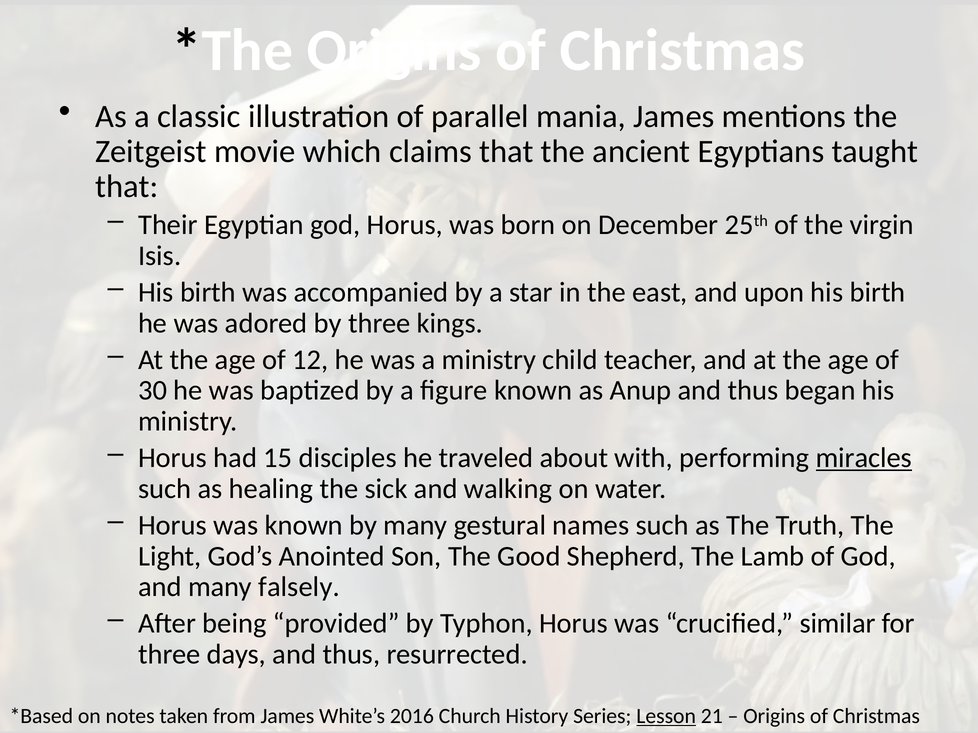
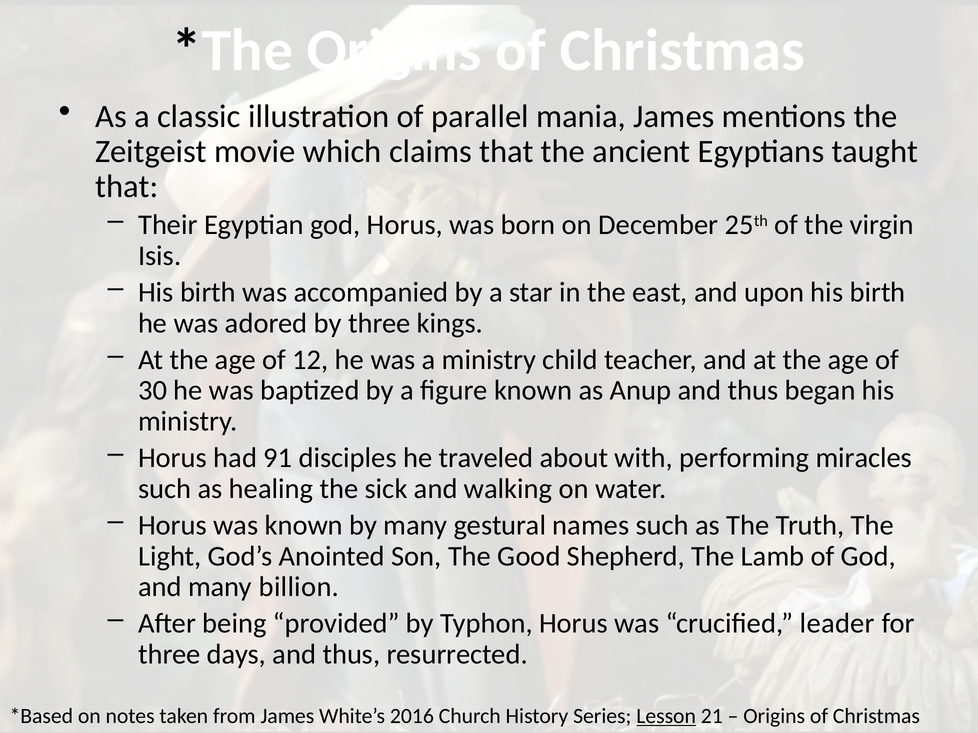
15: 15 -> 91 (278, 458)
miracles underline: present -> none (864, 458)
falsely: falsely -> billion (299, 587)
similar: similar -> leader (837, 624)
